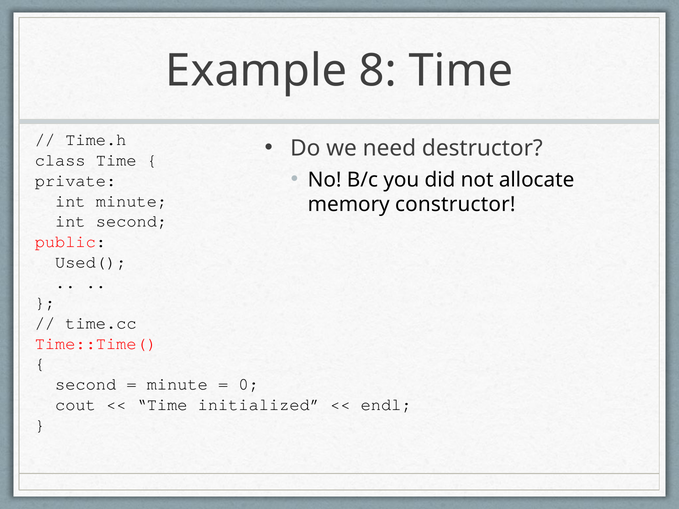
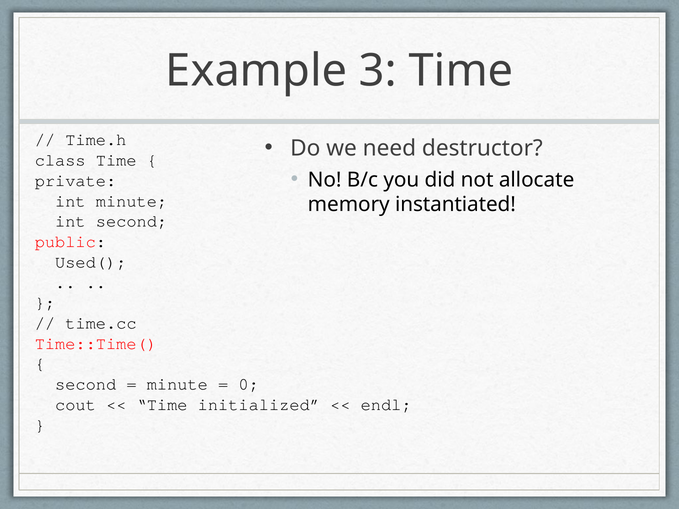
8: 8 -> 3 (378, 71)
constructor: constructor -> instantiated (455, 205)
